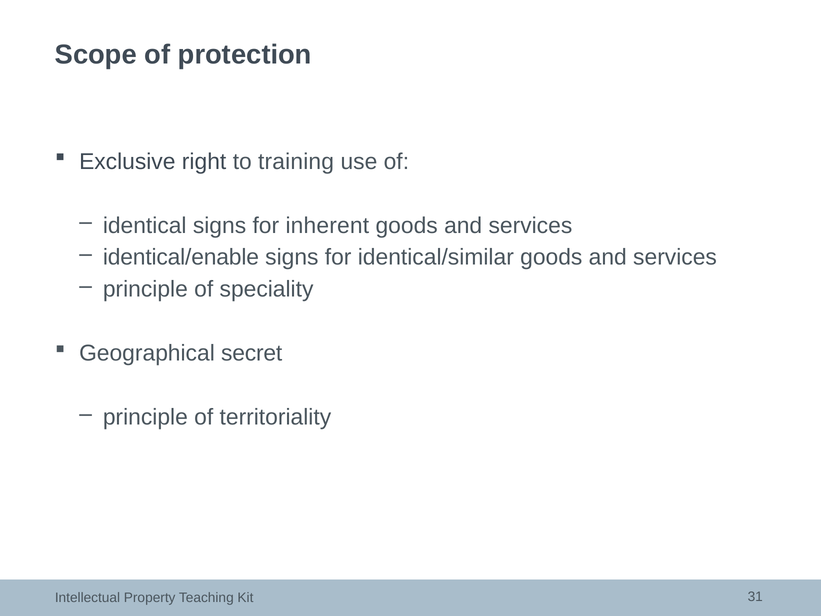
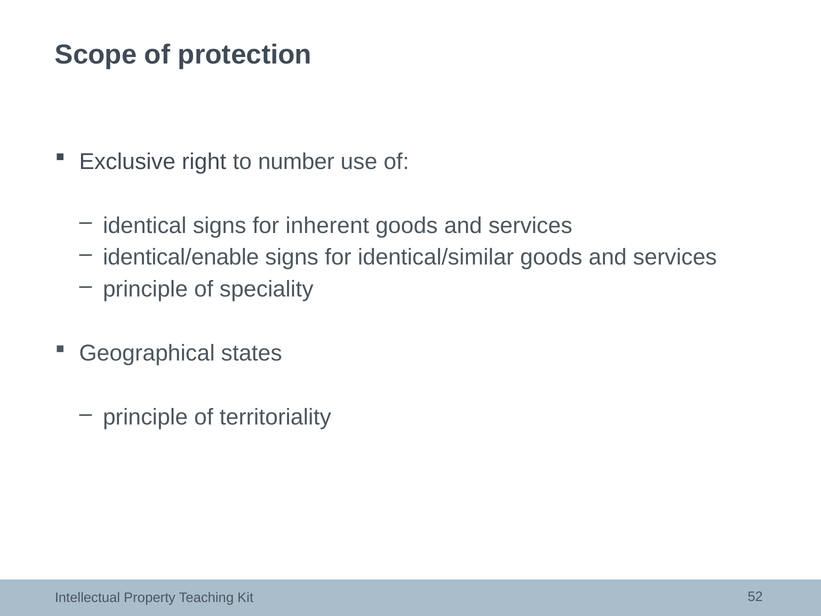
training: training -> number (296, 162)
secret: secret -> states (252, 353)
31: 31 -> 52 (755, 596)
